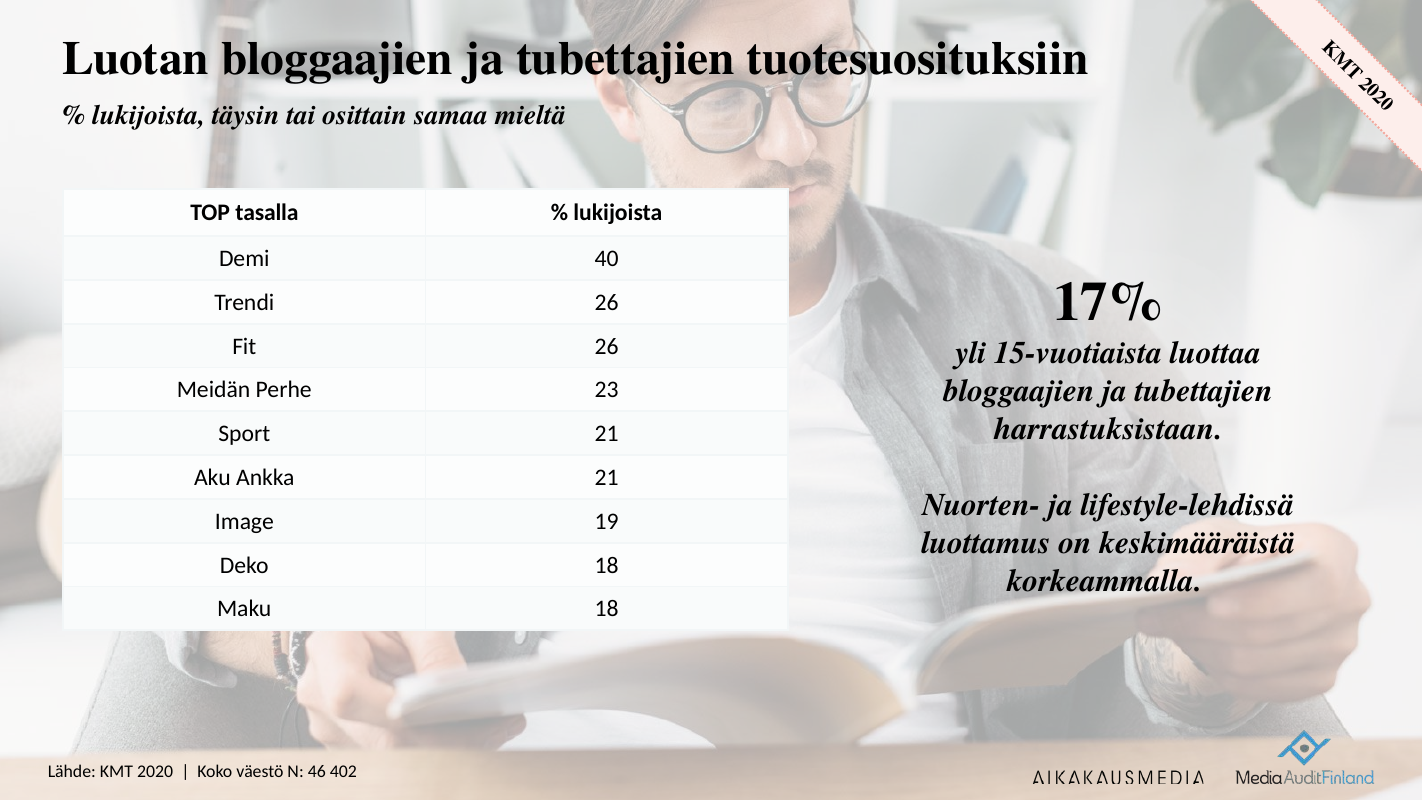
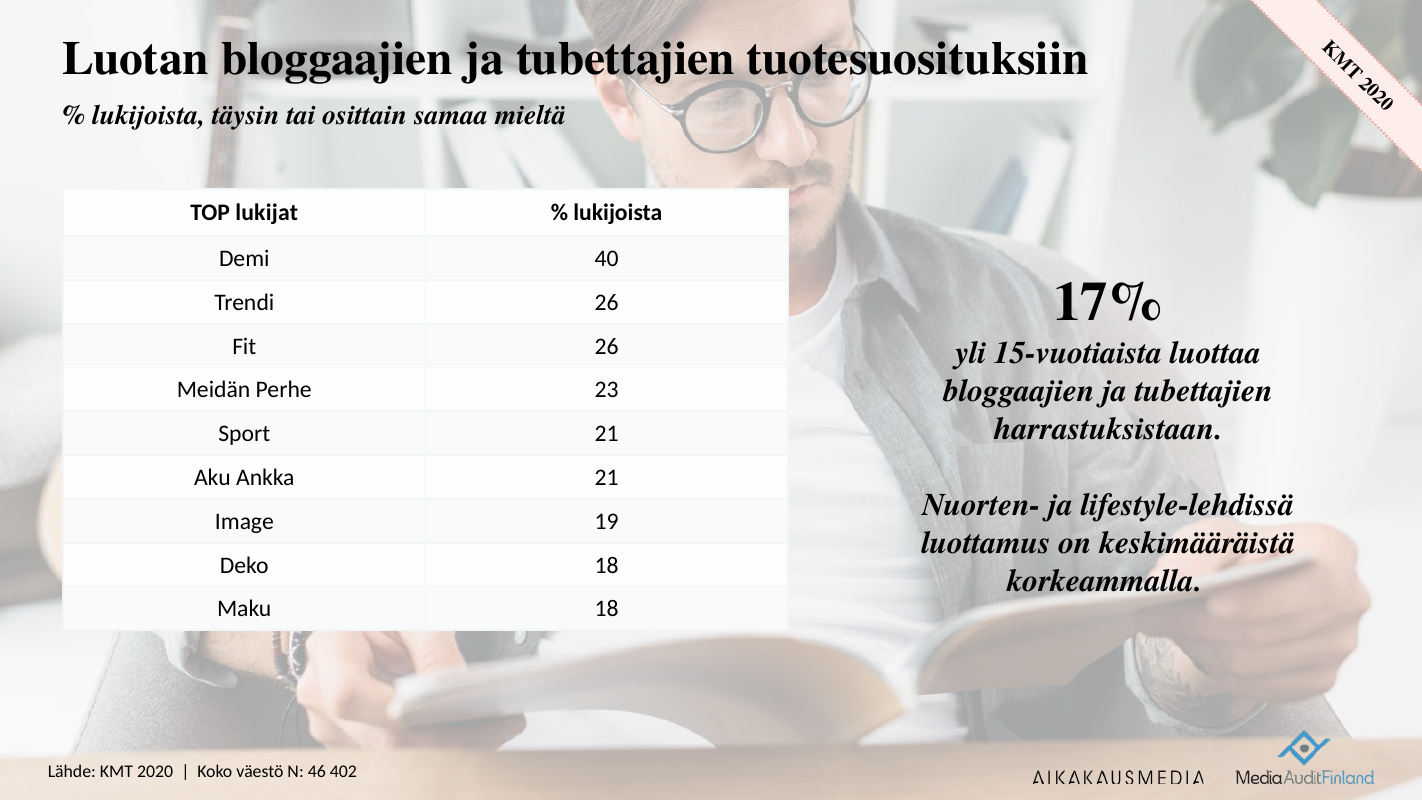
tasalla: tasalla -> lukijat (267, 213)
